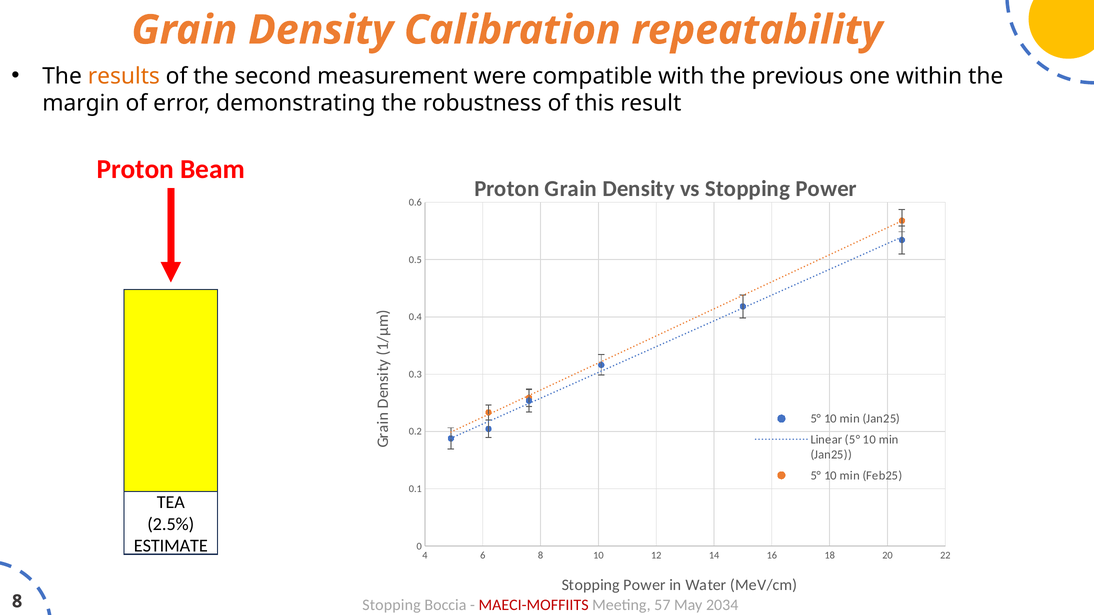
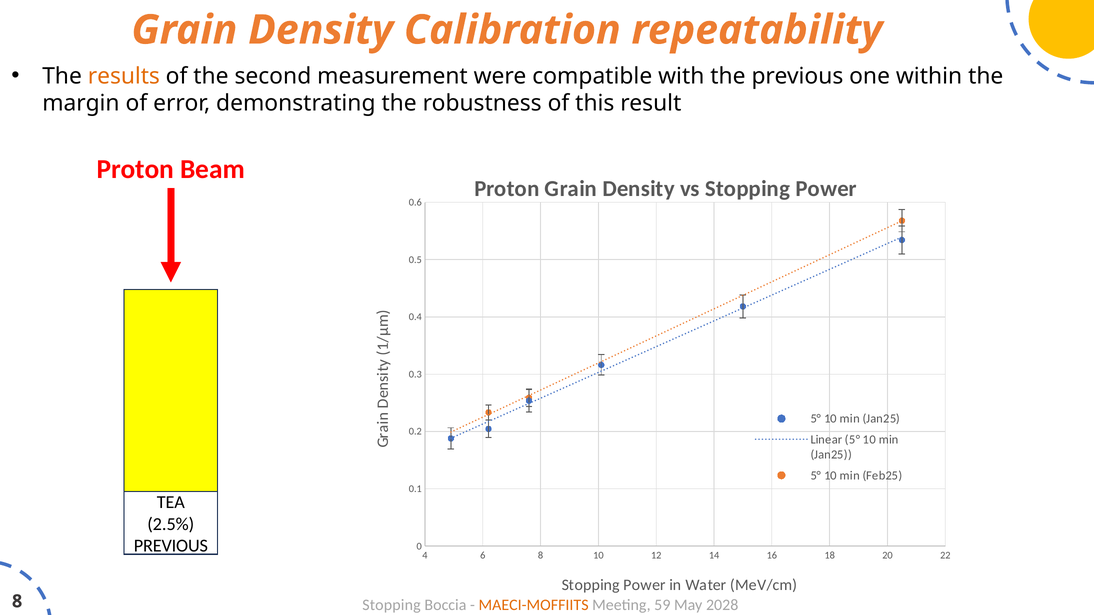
ESTIMATE: ESTIMATE -> PREVIOUS (171, 546)
MAECI-MOFFIITS colour: red -> orange (534, 605)
57: 57 -> 59 (662, 605)
2034: 2034 -> 2028 (722, 605)
